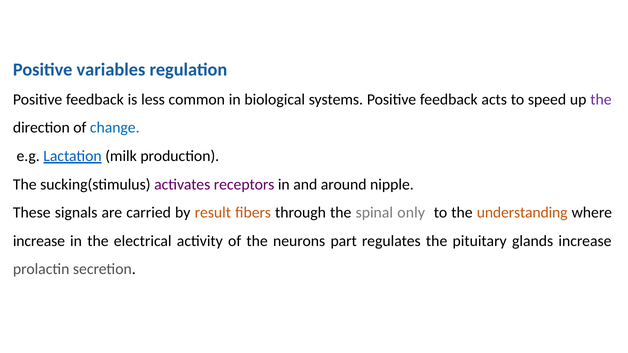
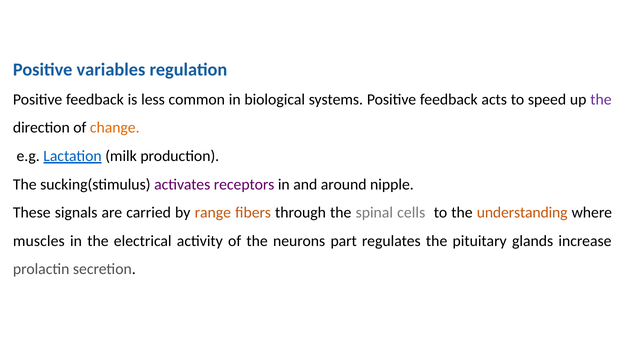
change colour: blue -> orange (115, 128)
result: result -> range (213, 213)
only: only -> cells (411, 213)
increase: increase -> muscles (39, 241)
